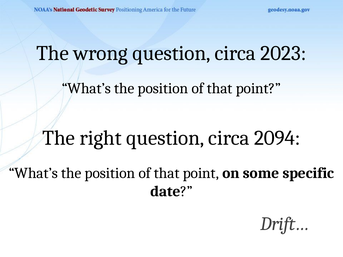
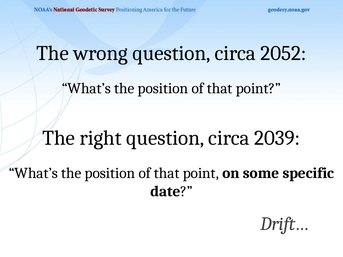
2023: 2023 -> 2052 (283, 53)
2094: 2094 -> 2039 (277, 138)
